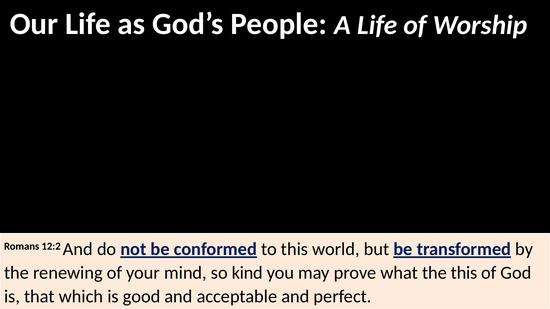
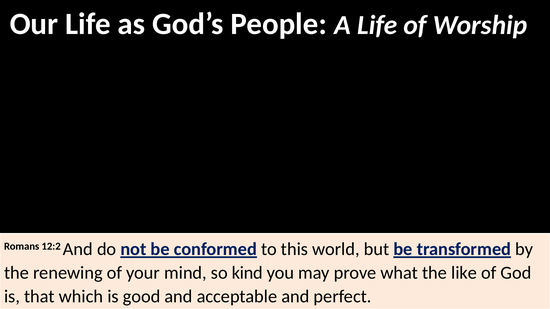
the this: this -> like (464, 273)
